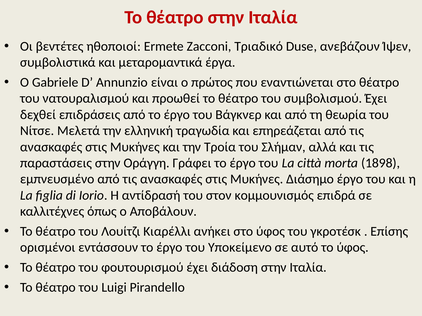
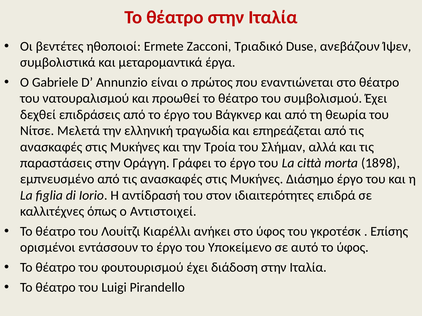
κομμουνισμός: κομμουνισμός -> ιδιαιτερότητες (274, 196)
Αποβάλουν: Αποβάλουν -> Αντιστοιχεί (163, 212)
